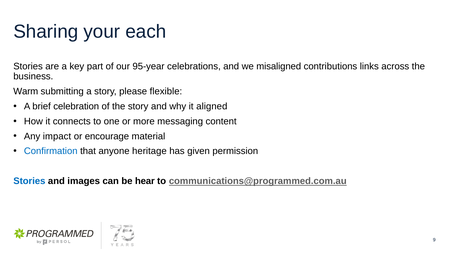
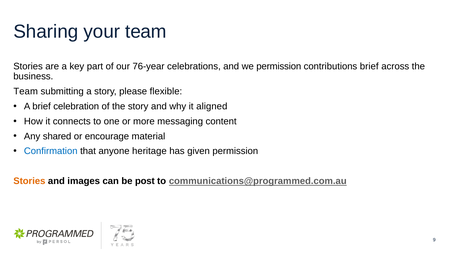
your each: each -> team (146, 31)
95-year: 95-year -> 76-year (149, 66)
we misaligned: misaligned -> permission (279, 66)
contributions links: links -> brief (369, 66)
Warm: Warm -> Team (26, 91)
impact: impact -> shared (57, 136)
Stories colour: blue -> orange (29, 181)
hear: hear -> post (145, 181)
